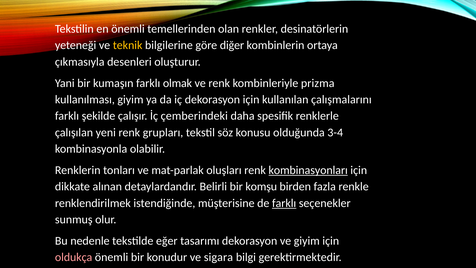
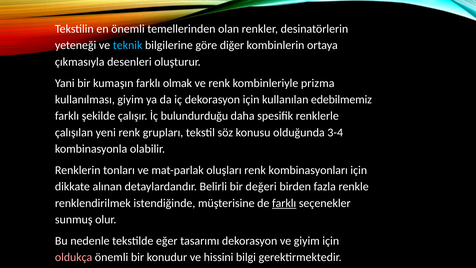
teknik colour: yellow -> light blue (128, 45)
çalışmalarını: çalışmalarını -> edebilmemiz (341, 99)
çemberindeki: çemberindeki -> bulundurduğu (194, 116)
kombinasyonları underline: present -> none (308, 170)
komşu: komşu -> değeri (261, 187)
sigara: sigara -> hissini (219, 257)
